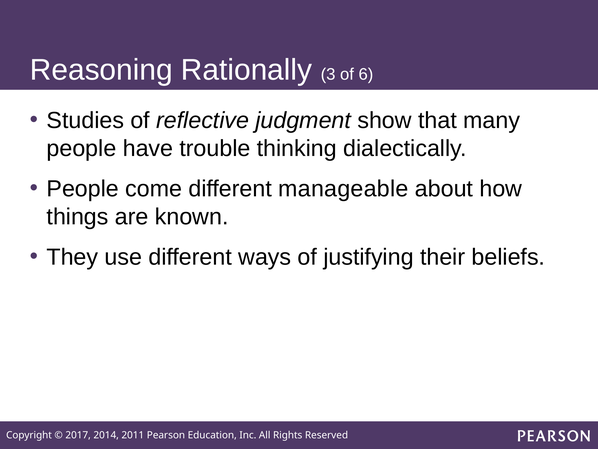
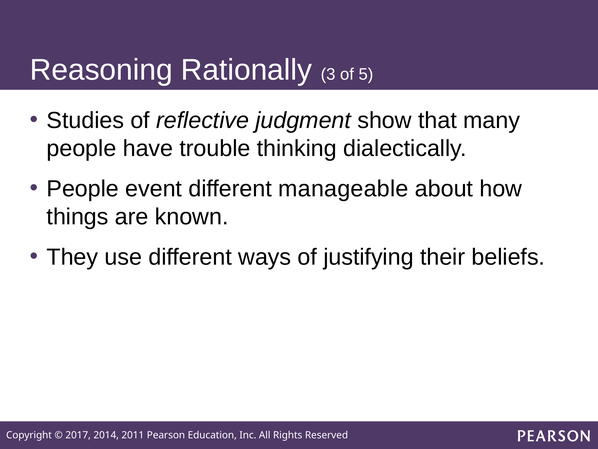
6: 6 -> 5 (366, 74)
come: come -> event (154, 189)
